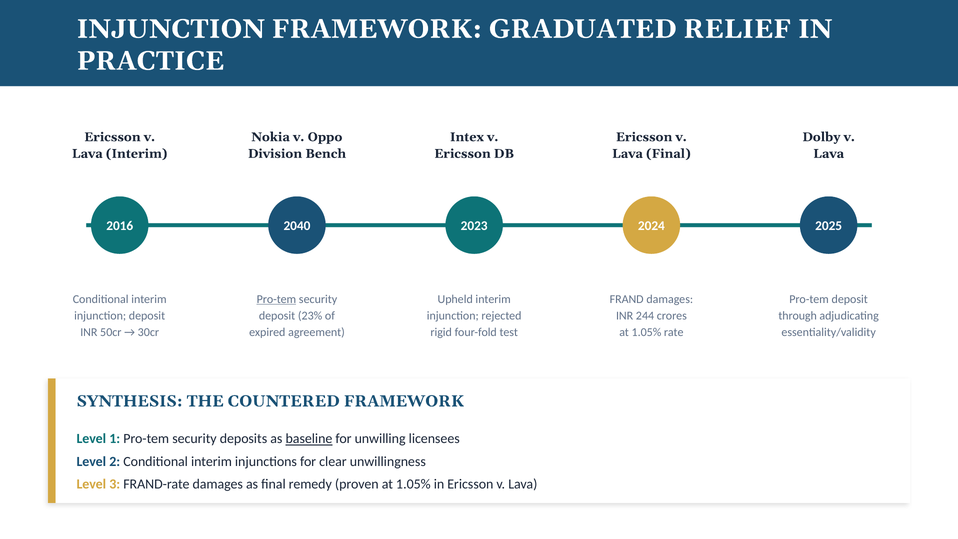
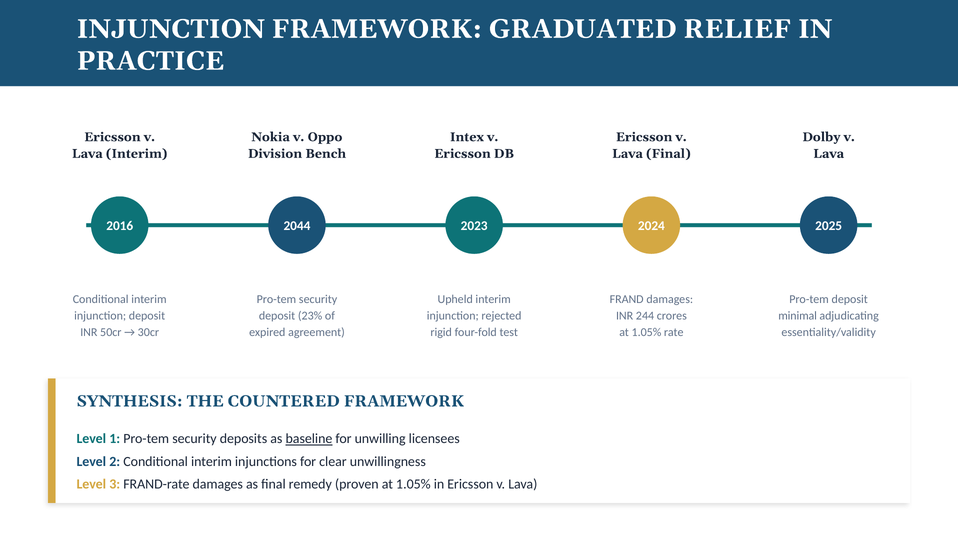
2040: 2040 -> 2044 (297, 226)
Pro-tem underline: present -> none (276, 299)
through: through -> minimal (798, 316)
